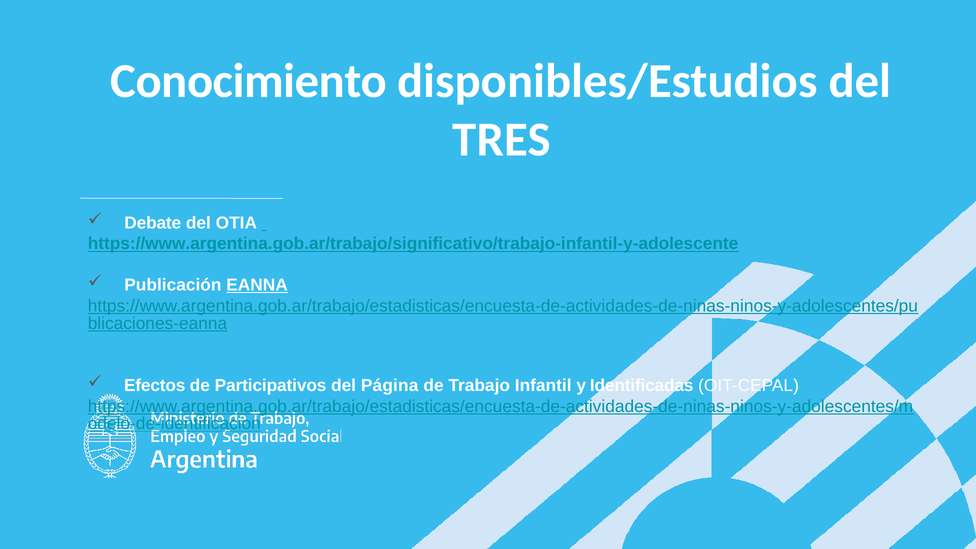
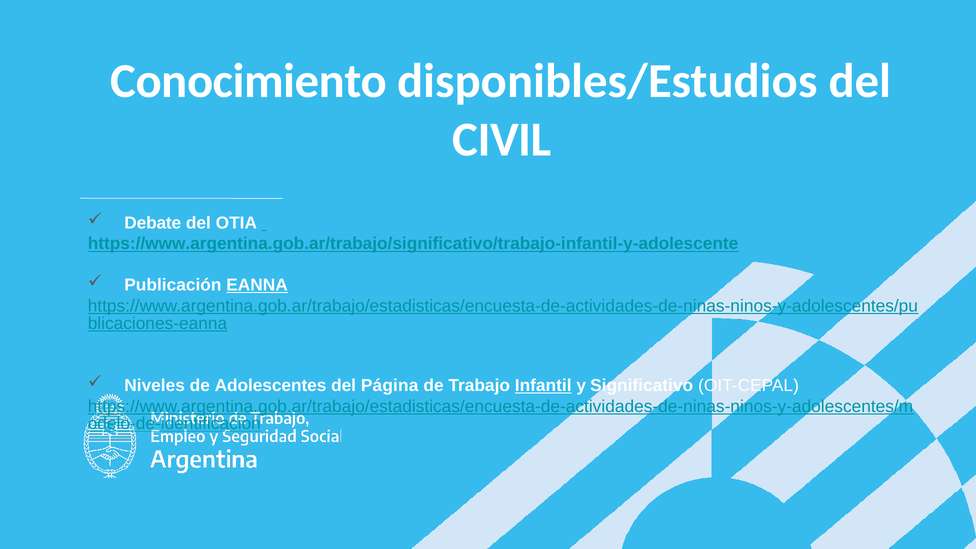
TRES: TRES -> CIVIL (502, 140)
Efectos: Efectos -> Niveles (155, 386)
Participativos: Participativos -> Adolescentes (271, 386)
Infantil underline: none -> present (543, 386)
Identificadas: Identificadas -> Significativo (642, 386)
